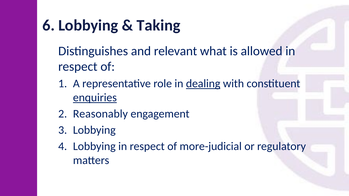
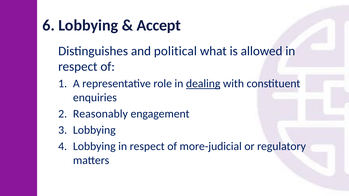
Taking: Taking -> Accept (159, 25)
relevant: relevant -> political (175, 51)
enquiries underline: present -> none (95, 98)
